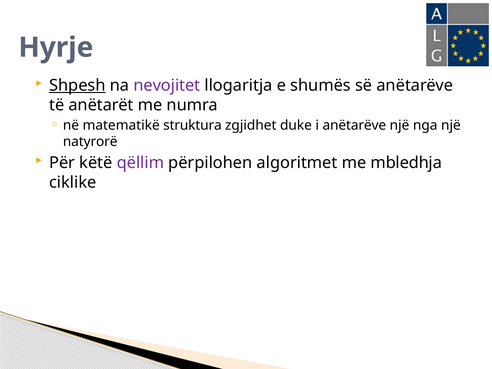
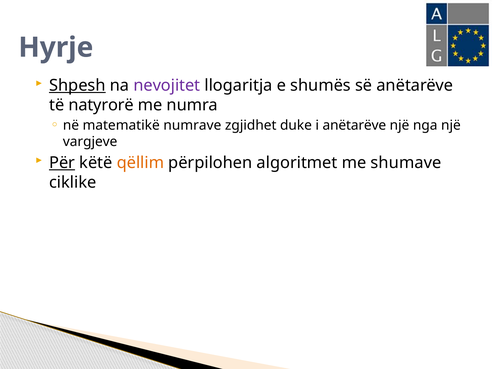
anëtarët: anëtarët -> natyrorë (101, 105)
struktura: struktura -> numrave (192, 125)
natyrorë: natyrorë -> vargjeve (90, 142)
Për underline: none -> present (62, 163)
qëllim colour: purple -> orange (140, 163)
mbledhja: mbledhja -> shumave (406, 163)
